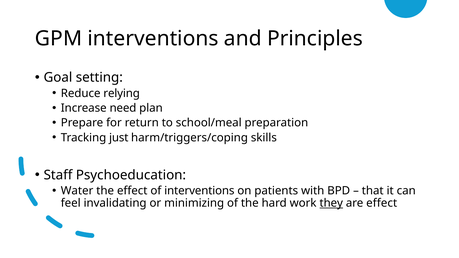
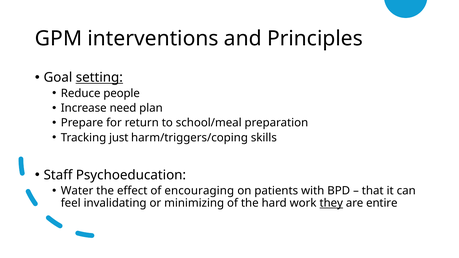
setting underline: none -> present (99, 78)
relying: relying -> people (122, 93)
of interventions: interventions -> encouraging (199, 191)
are effect: effect -> entire (382, 203)
